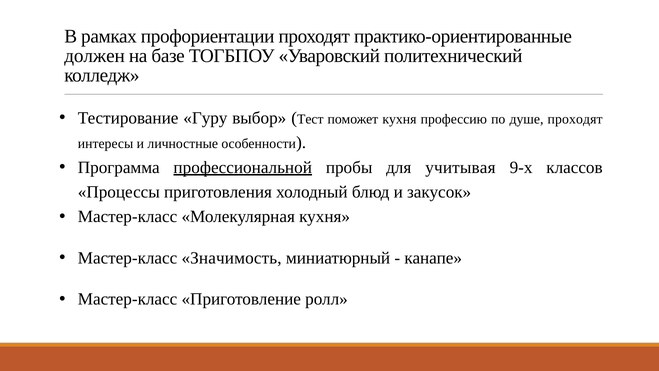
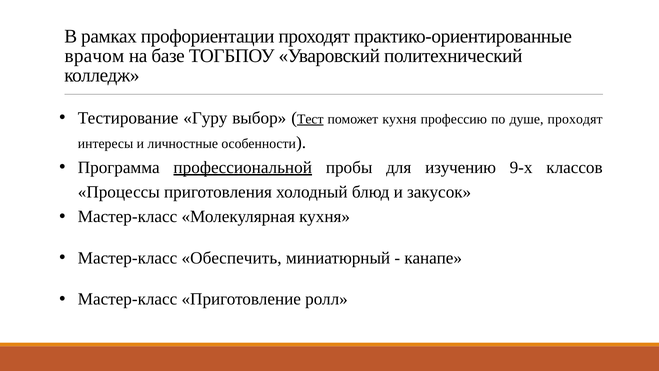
должен: должен -> врачом (94, 56)
Тест underline: none -> present (310, 119)
учитывая: учитывая -> изучению (461, 167)
Значимость: Значимость -> Обеспечить (232, 258)
